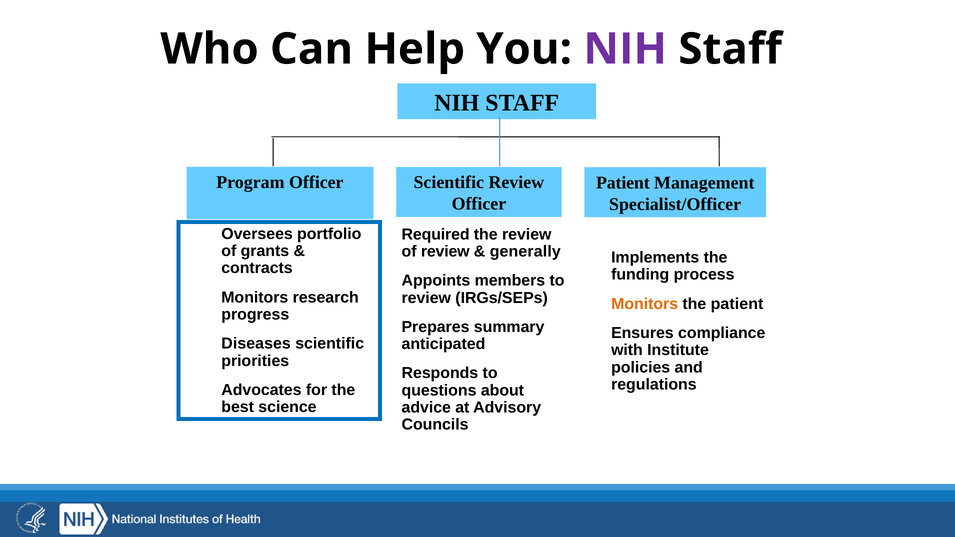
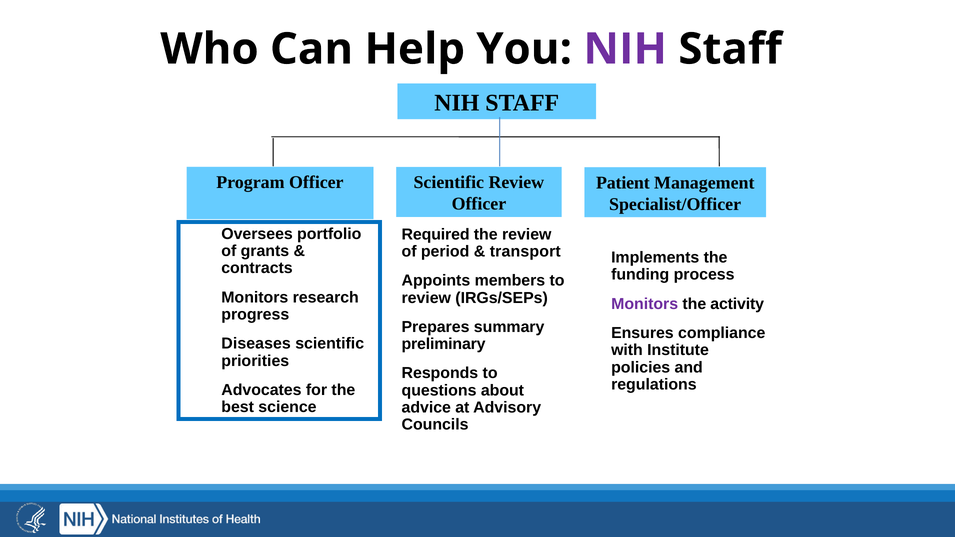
of review: review -> period (445, 252)
generally: generally -> transport (525, 252)
Monitors colour: orange -> purple (645, 304)
the patient: patient -> activity (737, 304)
anticipated: anticipated -> preliminary (444, 344)
